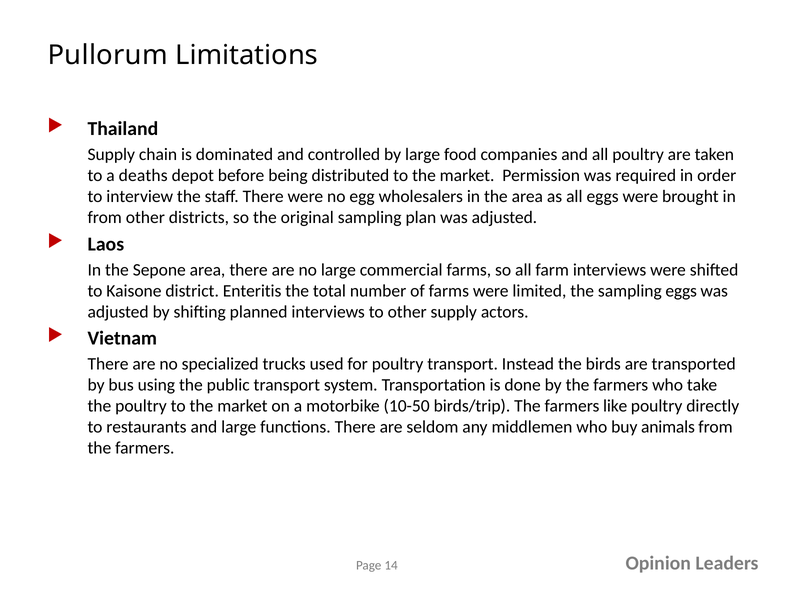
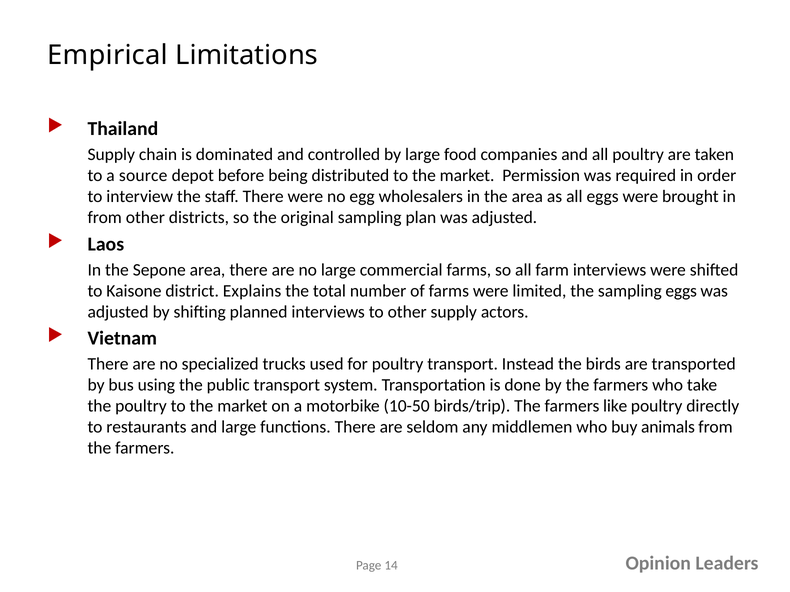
Pullorum: Pullorum -> Empirical (108, 55)
deaths: deaths -> source (143, 176)
Enteritis: Enteritis -> Explains (252, 291)
